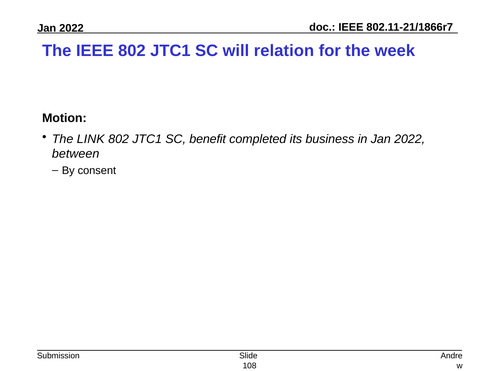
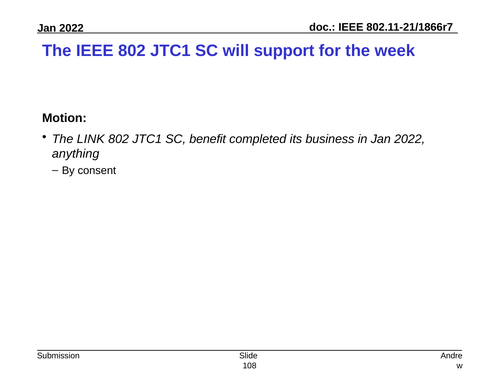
relation: relation -> support (284, 51)
between: between -> anything (76, 154)
